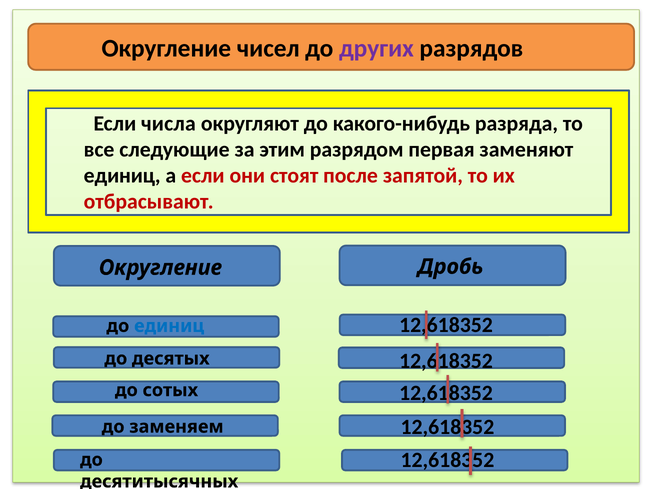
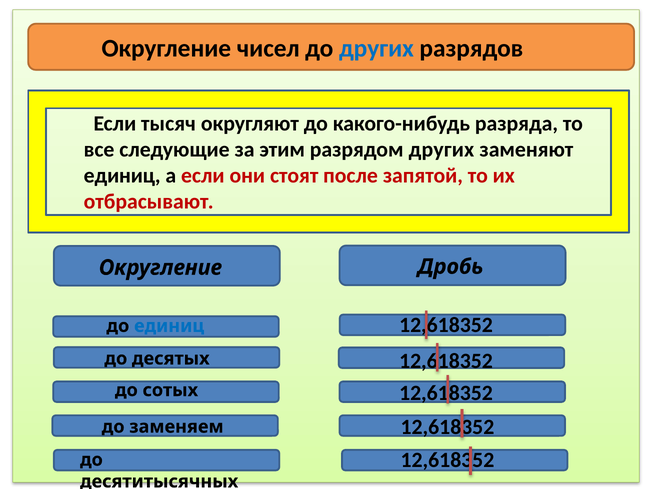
других colour: purple -> blue (376, 48)
числа: числа -> тысяч (168, 123)
разрядом первая: первая -> других (441, 149)
